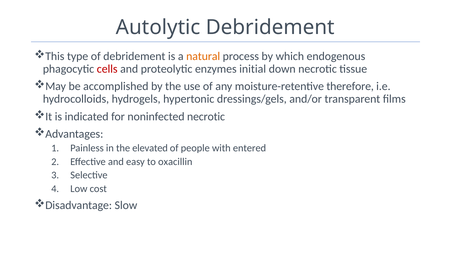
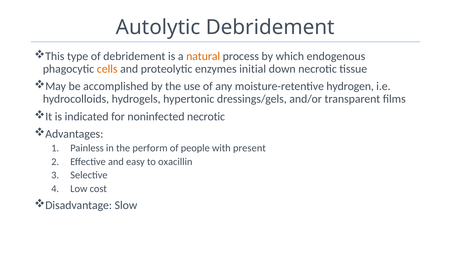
cells colour: red -> orange (107, 69)
therefore: therefore -> hydrogen (350, 86)
elevated: elevated -> perform (150, 148)
entered: entered -> present (249, 148)
